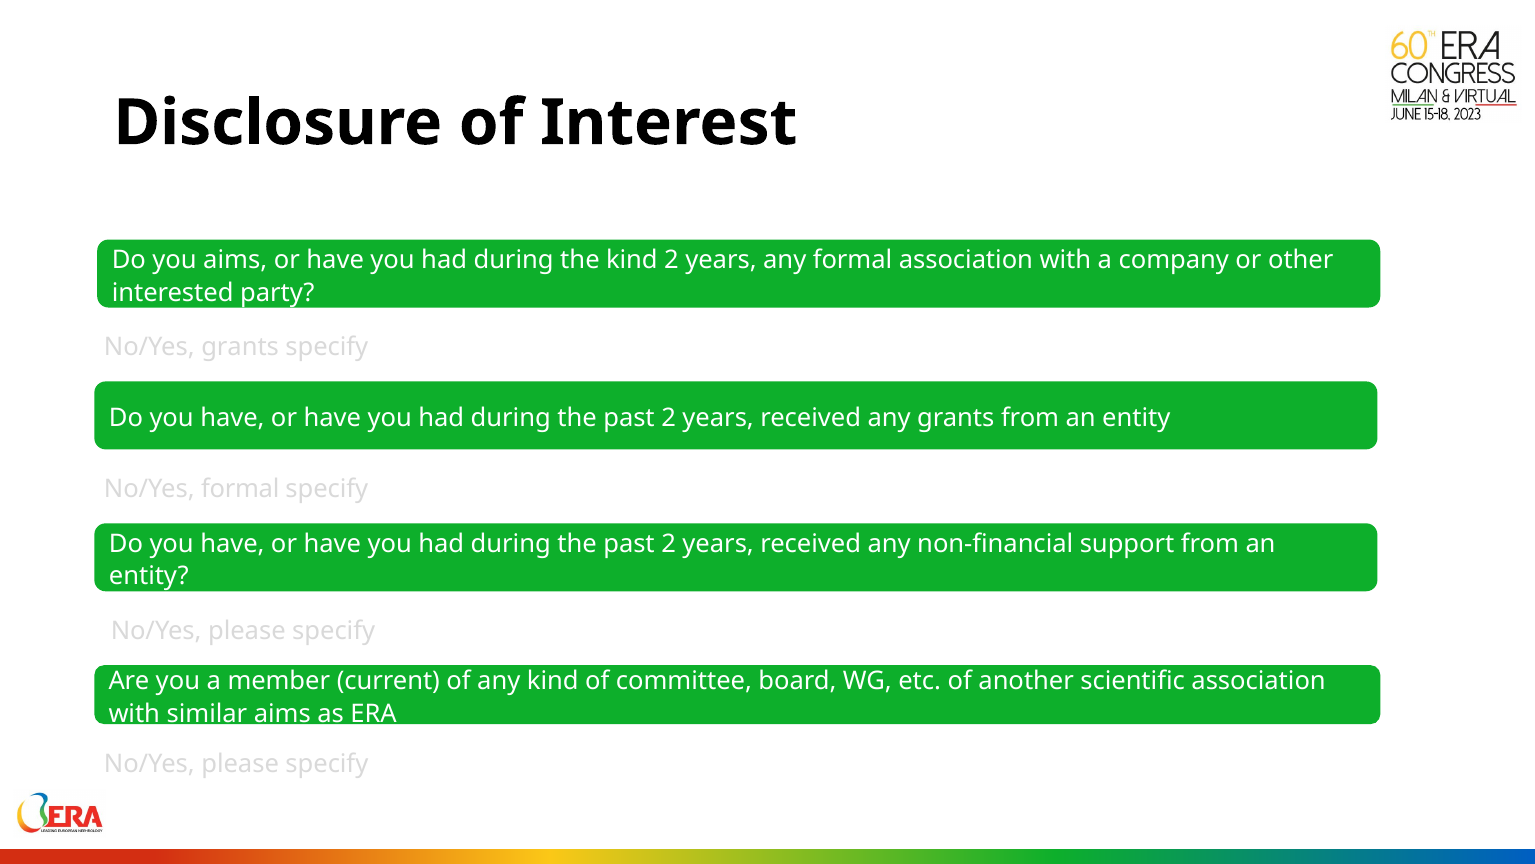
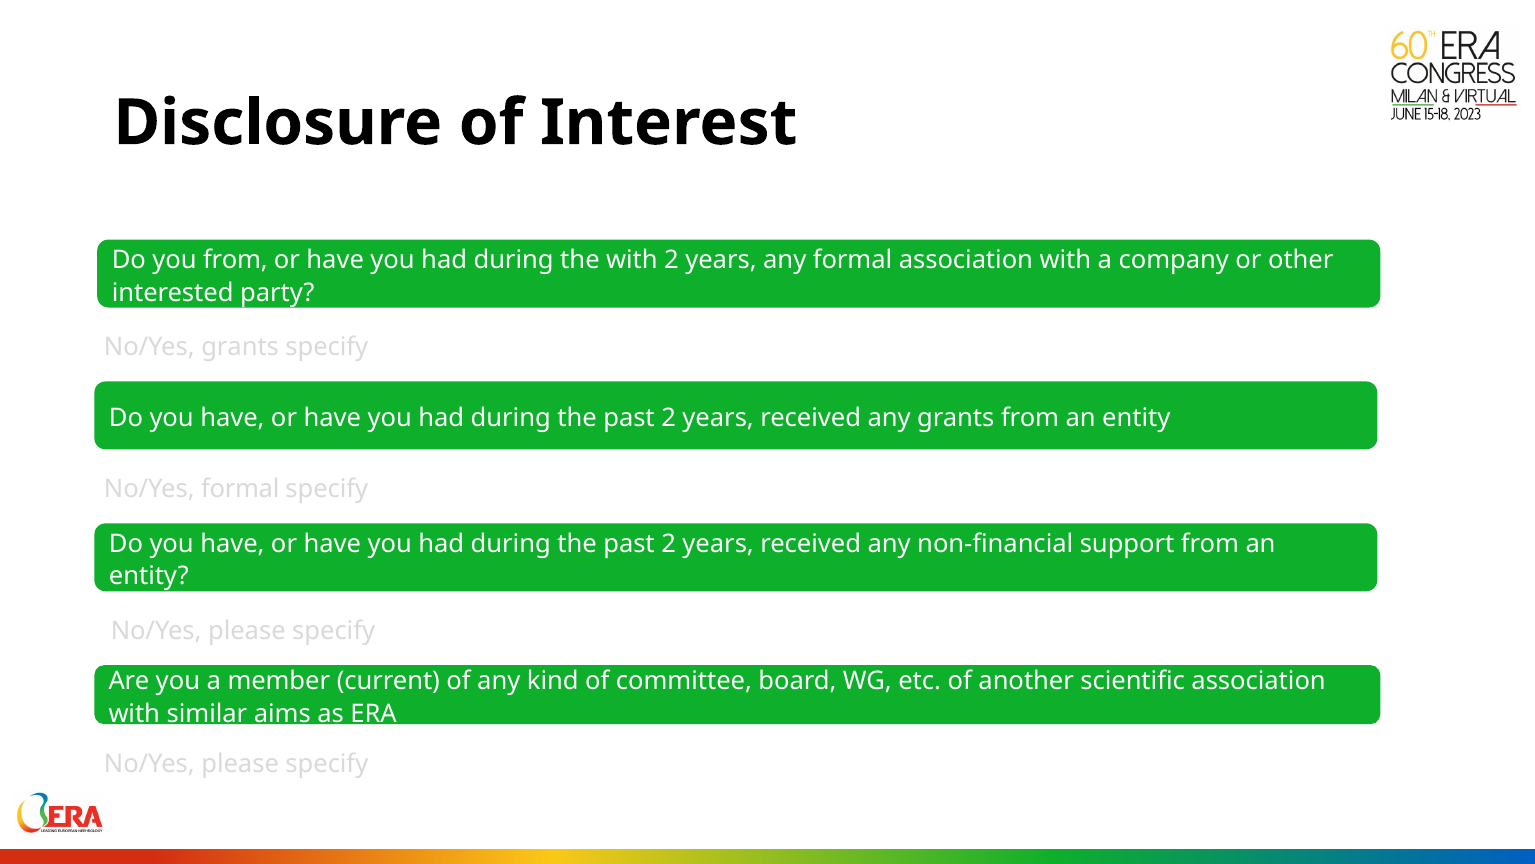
you aims: aims -> from (235, 260)
the kind: kind -> with (632, 260)
